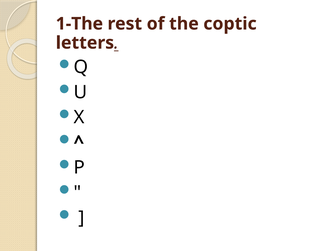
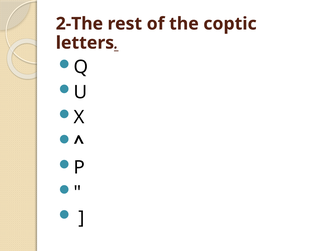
1-The: 1-The -> 2-The (79, 24)
